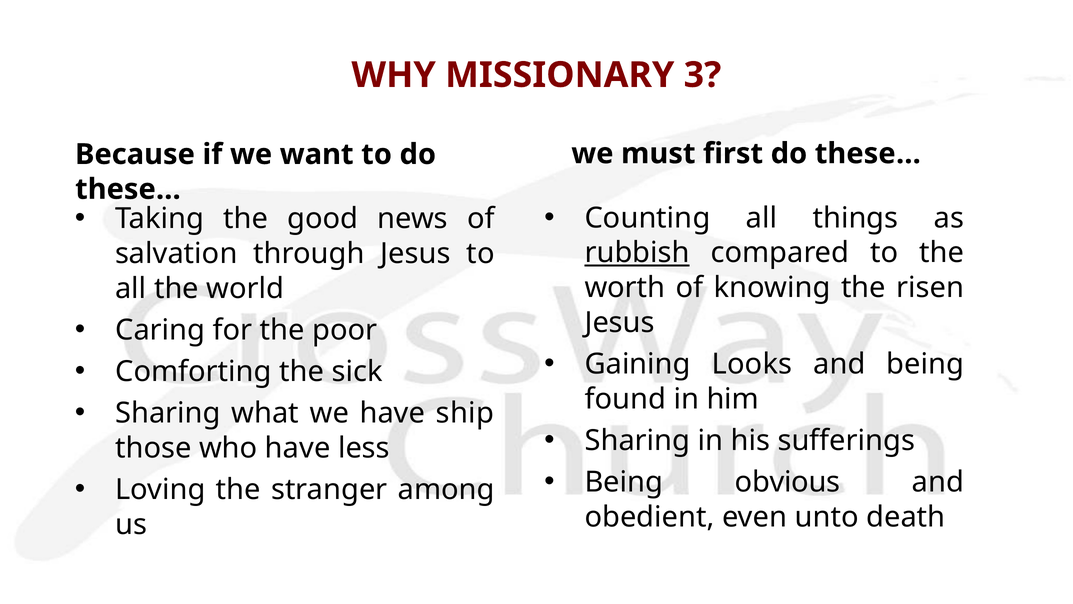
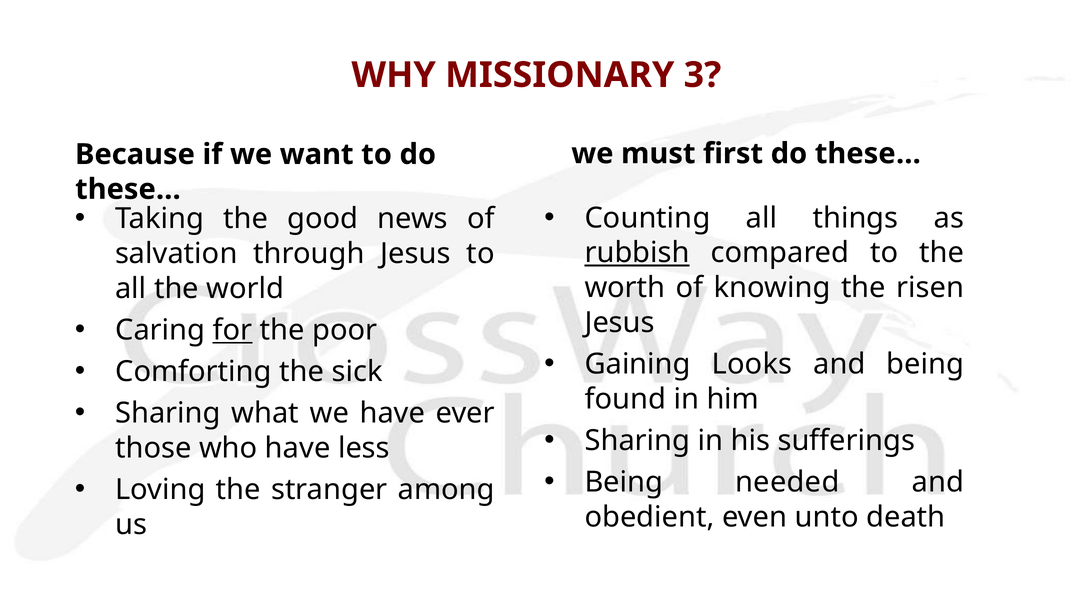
for underline: none -> present (232, 330)
ship: ship -> ever (465, 413)
obvious: obvious -> needed (787, 482)
